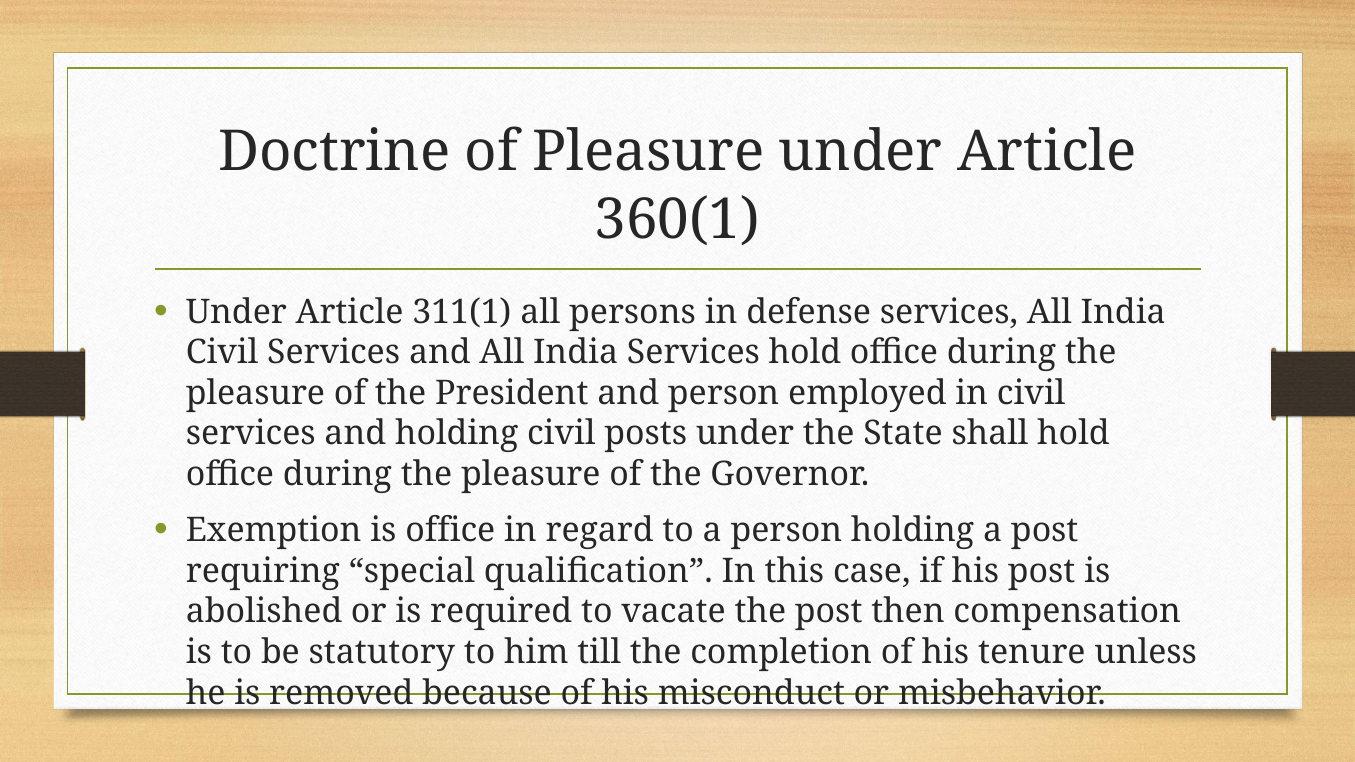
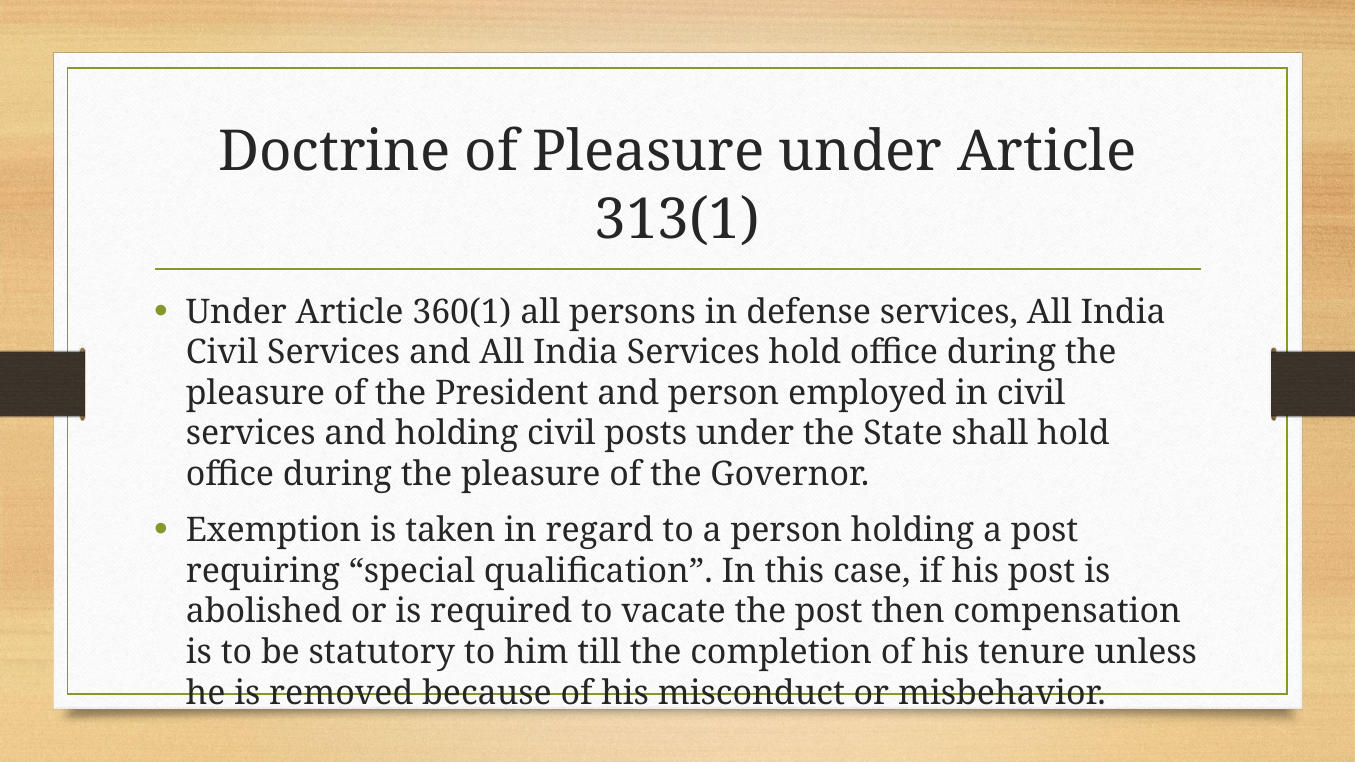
360(1: 360(1 -> 313(1 (677, 220)
311(1: 311(1 -> 360(1 (462, 312)
is office: office -> taken (450, 530)
